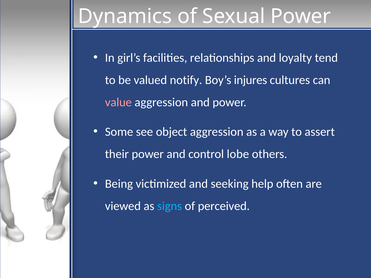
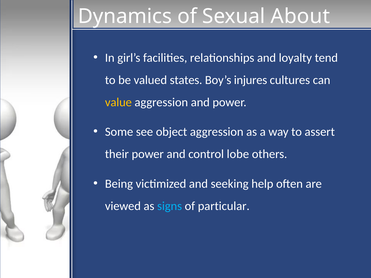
Sexual Power: Power -> About (300, 16)
notify: notify -> states (186, 80)
value colour: pink -> yellow (118, 102)
perceived: perceived -> particular (224, 206)
